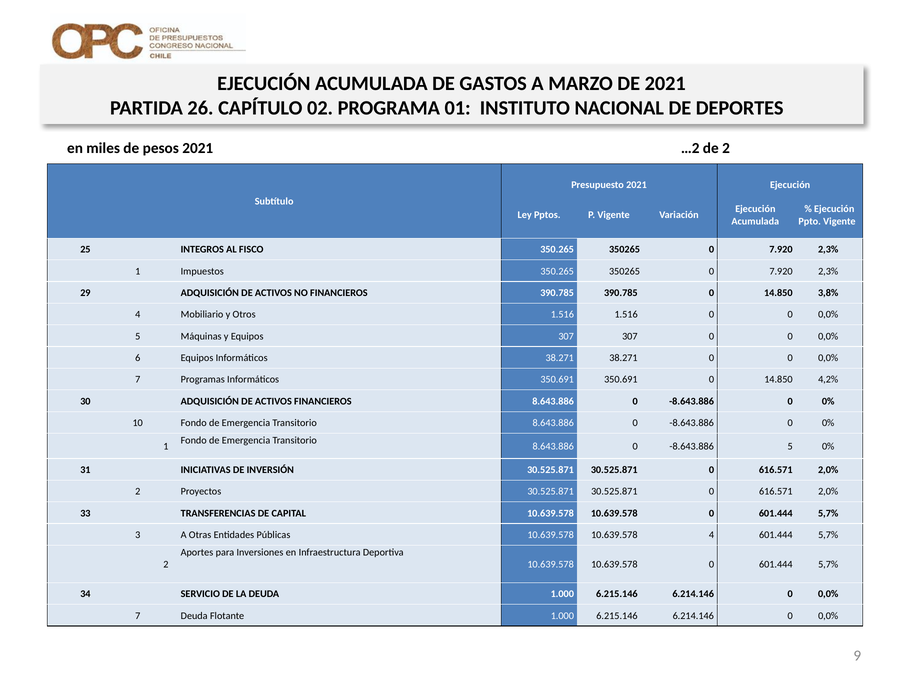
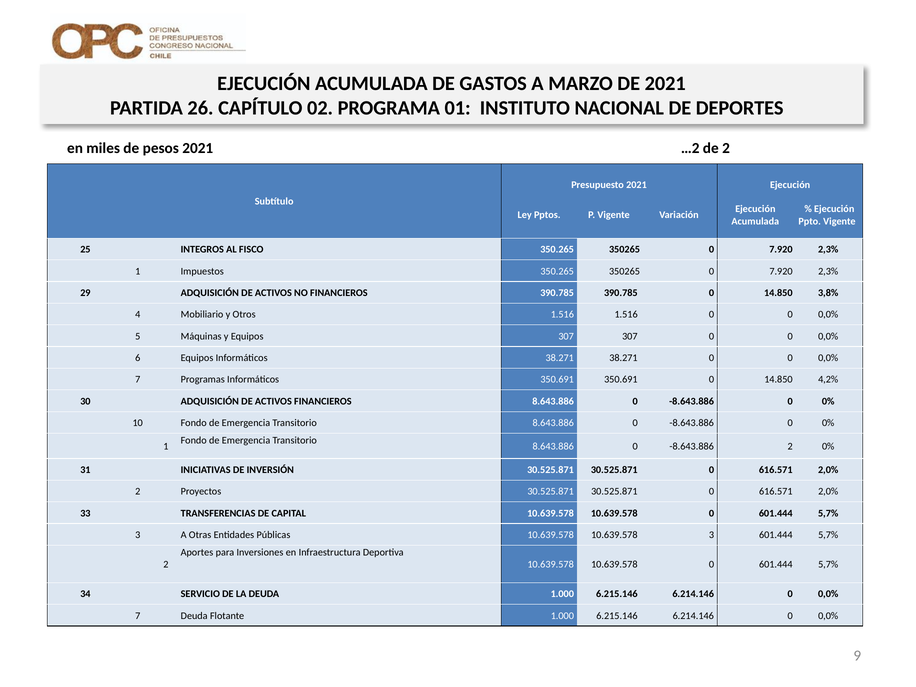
-8.643.886 5: 5 -> 2 (790, 446)
10.639.578 4: 4 -> 3 (711, 535)
